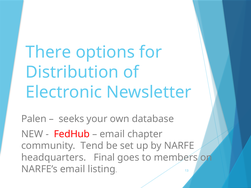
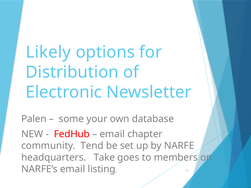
There: There -> Likely (48, 52)
seeks: seeks -> some (71, 119)
Final: Final -> Take (104, 158)
